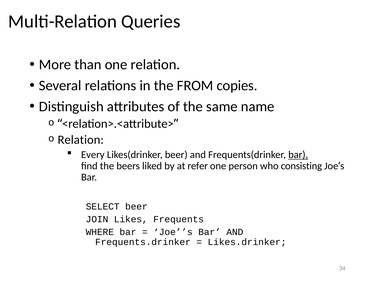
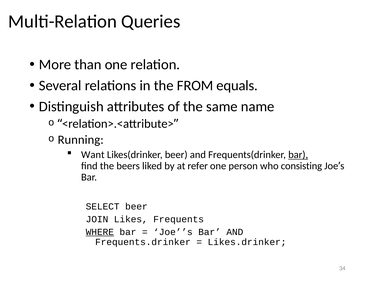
copies: copies -> equals (237, 86)
Relation: Relation -> Running (81, 140)
Every: Every -> Want (93, 155)
WHERE underline: none -> present (100, 232)
